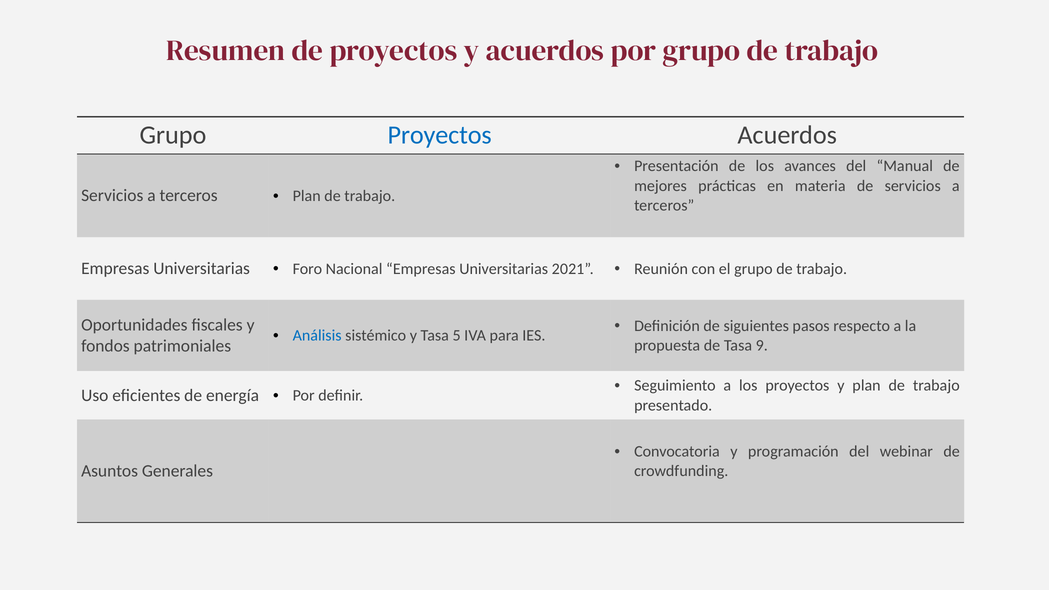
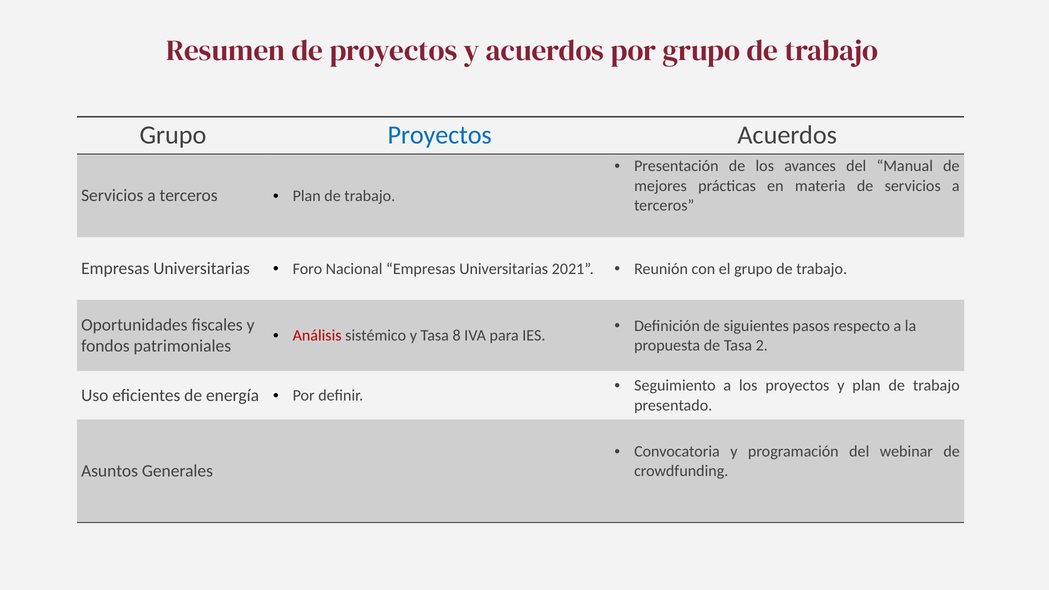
Análisis colour: blue -> red (317, 336)
5: 5 -> 8 (457, 336)
9: 9 -> 2 (762, 346)
